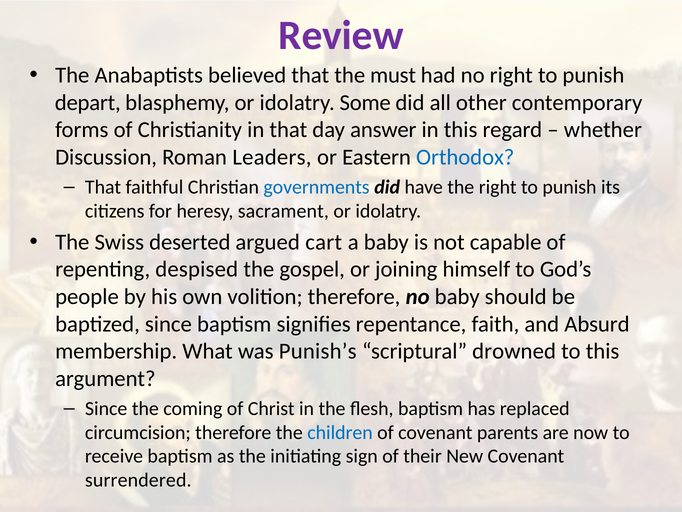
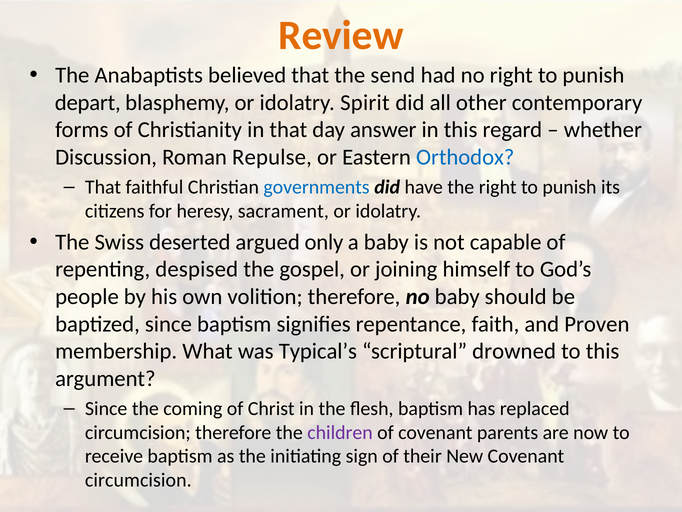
Review colour: purple -> orange (341, 35)
must: must -> send (393, 75)
Some: Some -> Spirit (365, 102)
Leaders: Leaders -> Repulse (272, 157)
cart: cart -> only (324, 242)
Absurd: Absurd -> Proven (597, 324)
Punish’s: Punish’s -> Typical’s (318, 351)
children colour: blue -> purple (340, 432)
surrendered: surrendered -> circumcision (138, 480)
